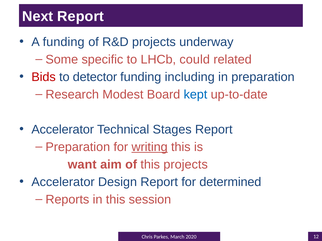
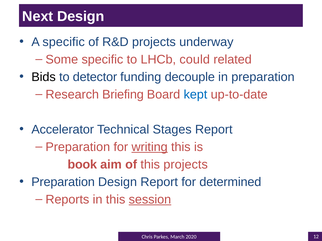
Next Report: Report -> Design (81, 17)
A funding: funding -> specific (64, 42)
Bids colour: red -> black (44, 77)
including: including -> decouple (190, 77)
Modest: Modest -> Briefing (123, 95)
want: want -> book (82, 165)
Accelerator: Accelerator -> Preparation (63, 182)
session underline: none -> present (150, 200)
